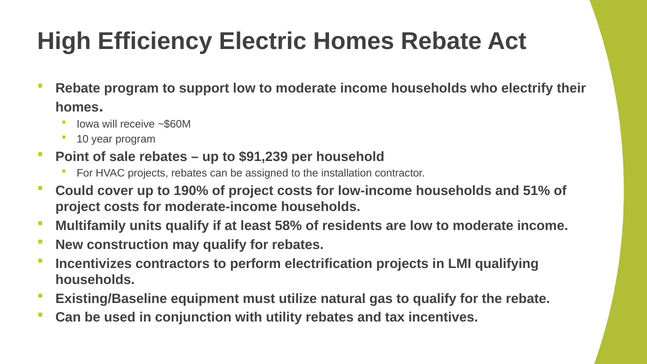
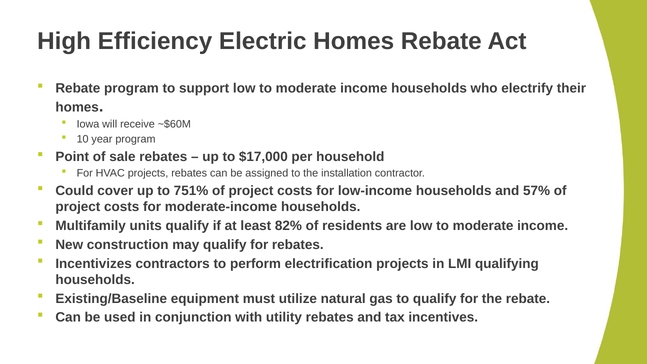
$91,239: $91,239 -> $17,000 (263, 157)
190%: 190% -> 751% (191, 191)
51%: 51% -> 57% (537, 191)
58%: 58% -> 82% (288, 226)
